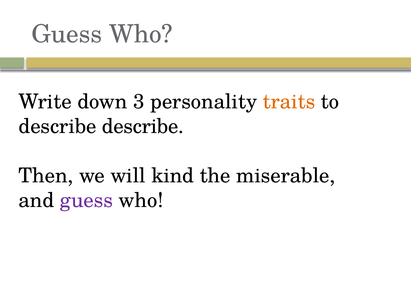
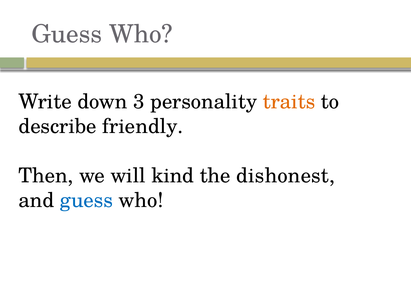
describe describe: describe -> friendly (143, 127)
miserable: miserable -> dishonest (286, 176)
guess colour: purple -> blue (86, 201)
